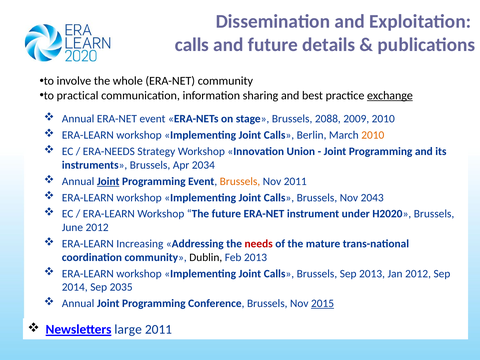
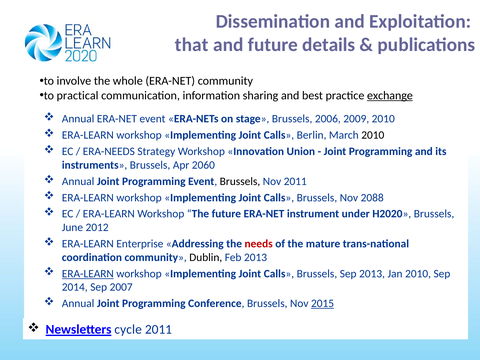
calls: calls -> that (192, 45)
2088: 2088 -> 2006 (328, 119)
2010 colour: orange -> black (373, 135)
2034: 2034 -> 2060 (203, 165)
Joint underline: present -> none (108, 181)
Brussels colour: orange -> black (240, 181)
2043: 2043 -> 2088 (372, 198)
Increasing: Increasing -> Enterprise (140, 244)
ERA-LEARN underline: none -> present (88, 274)
Jan 2012: 2012 -> 2010 (418, 274)
2035: 2035 -> 2007 (121, 287)
large: large -> cycle (128, 330)
